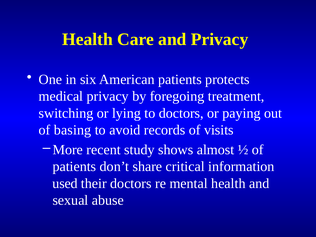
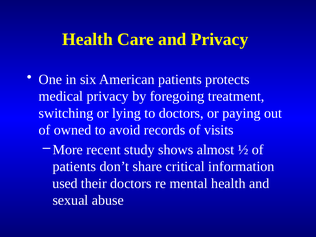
basing: basing -> owned (73, 130)
